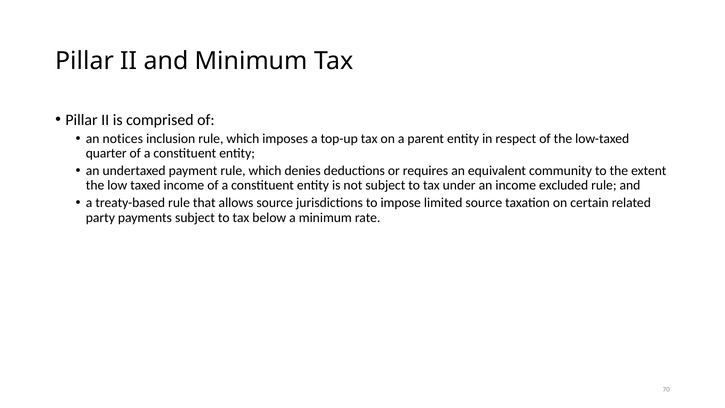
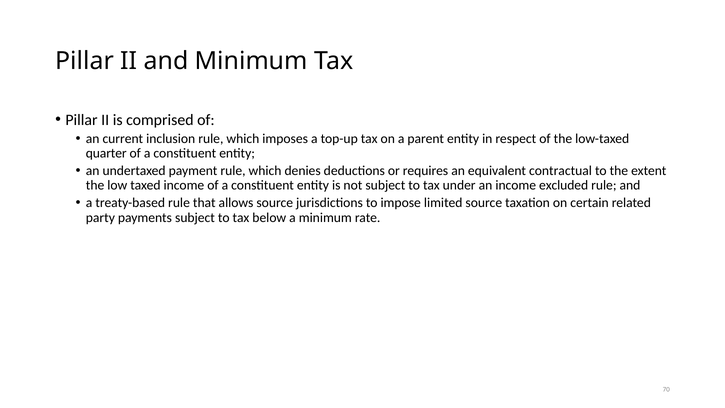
notices: notices -> current (123, 138)
community: community -> contractual (560, 171)
